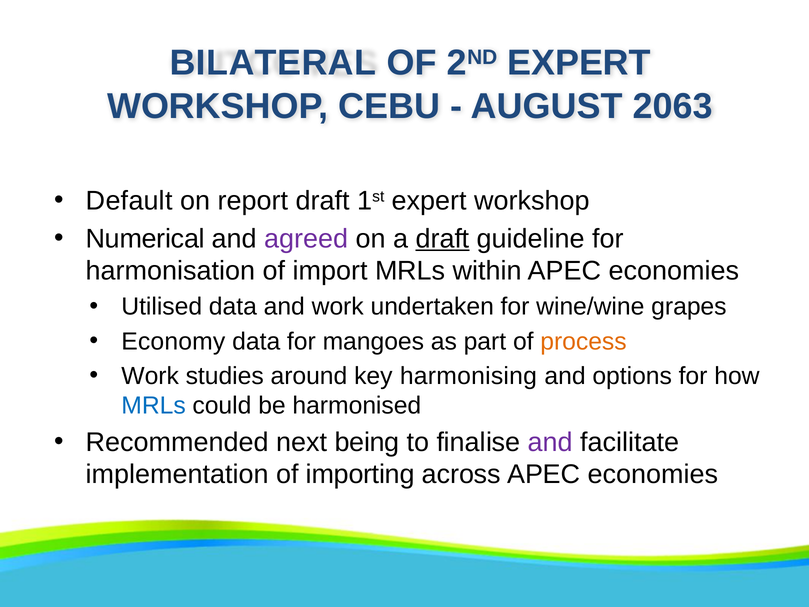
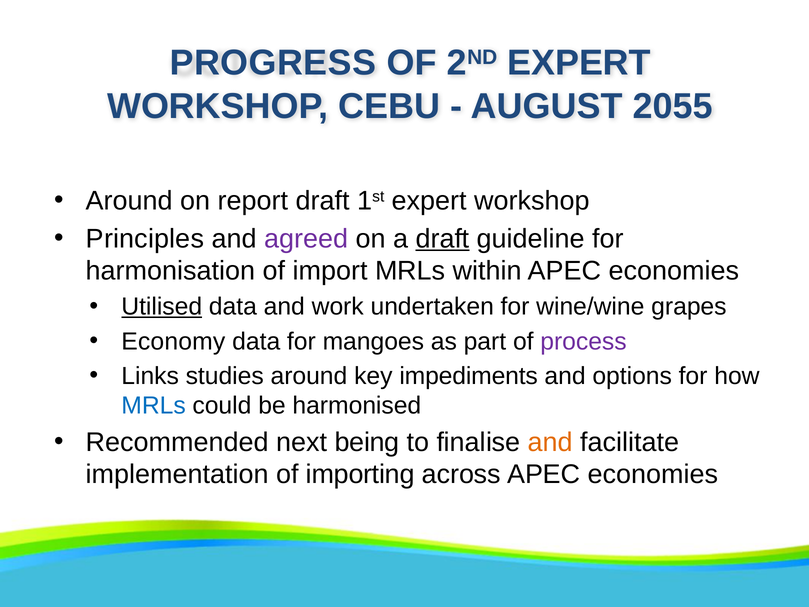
BILATERAL: BILATERAL -> PROGRESS (273, 63)
2063: 2063 -> 2055 (673, 106)
Default: Default -> Around (129, 201)
Numerical: Numerical -> Principles (145, 239)
Utilised underline: none -> present (162, 307)
process colour: orange -> purple (583, 341)
Work: Work -> Links (150, 376)
harmonising: harmonising -> impediments (469, 376)
and colour: purple -> orange (550, 442)
